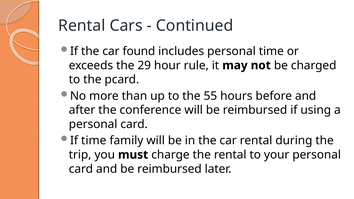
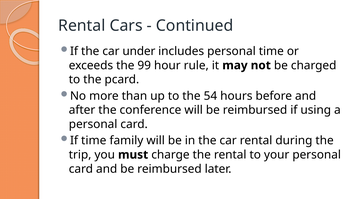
found: found -> under (139, 51)
29: 29 -> 99 (144, 65)
55: 55 -> 54 (210, 96)
